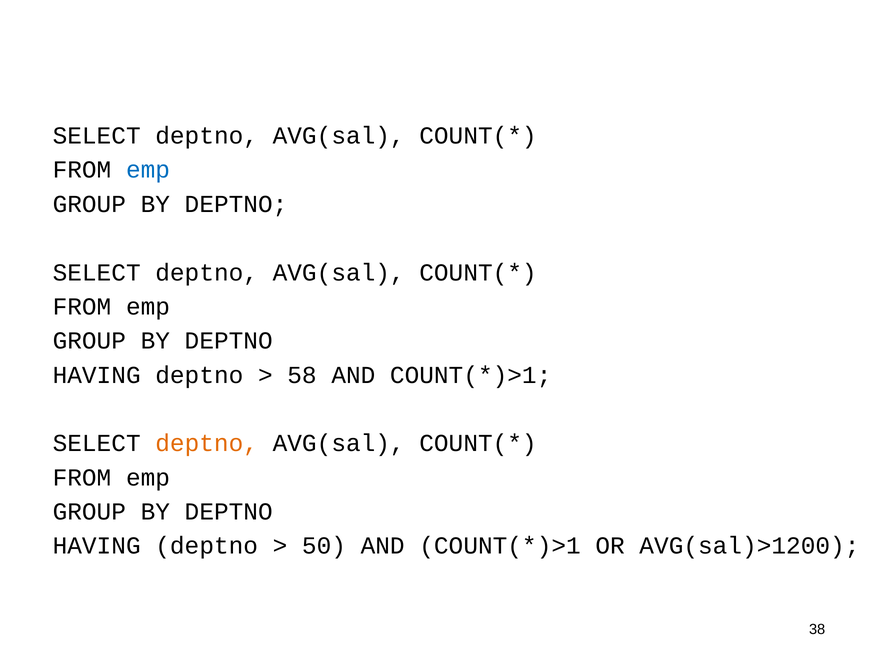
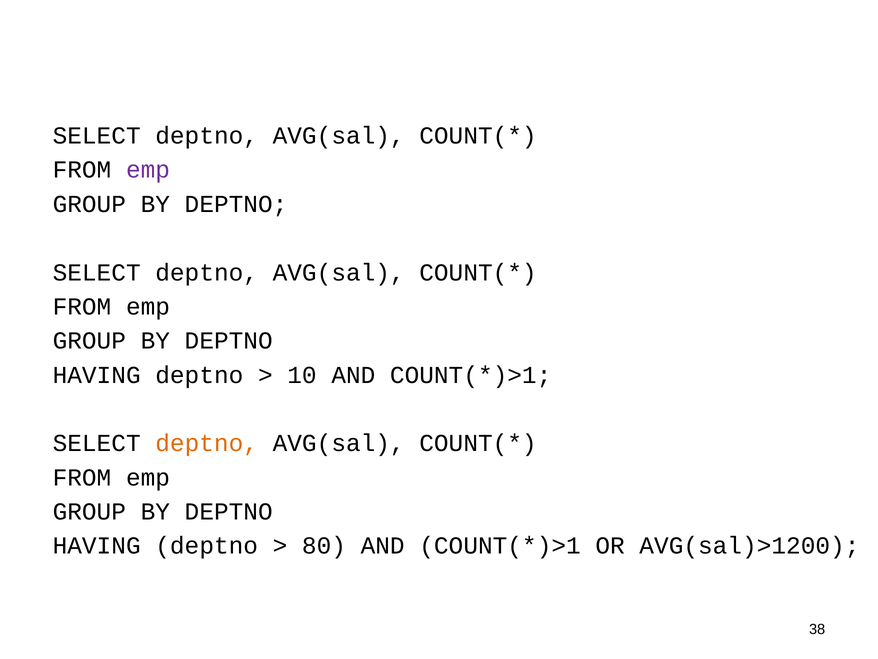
emp colour: blue -> purple (148, 170)
58: 58 -> 10 (302, 375)
50: 50 -> 80 (324, 545)
